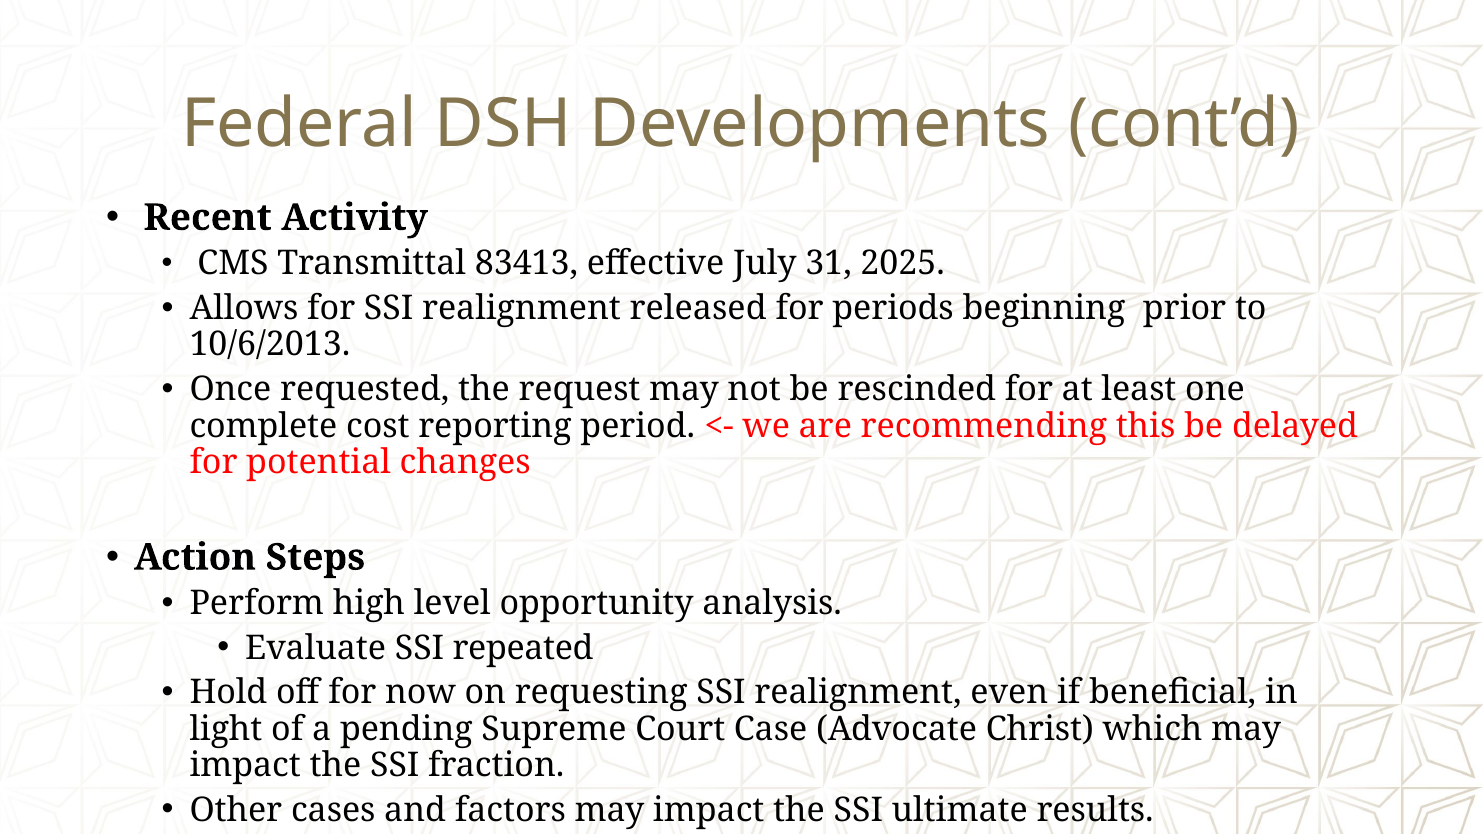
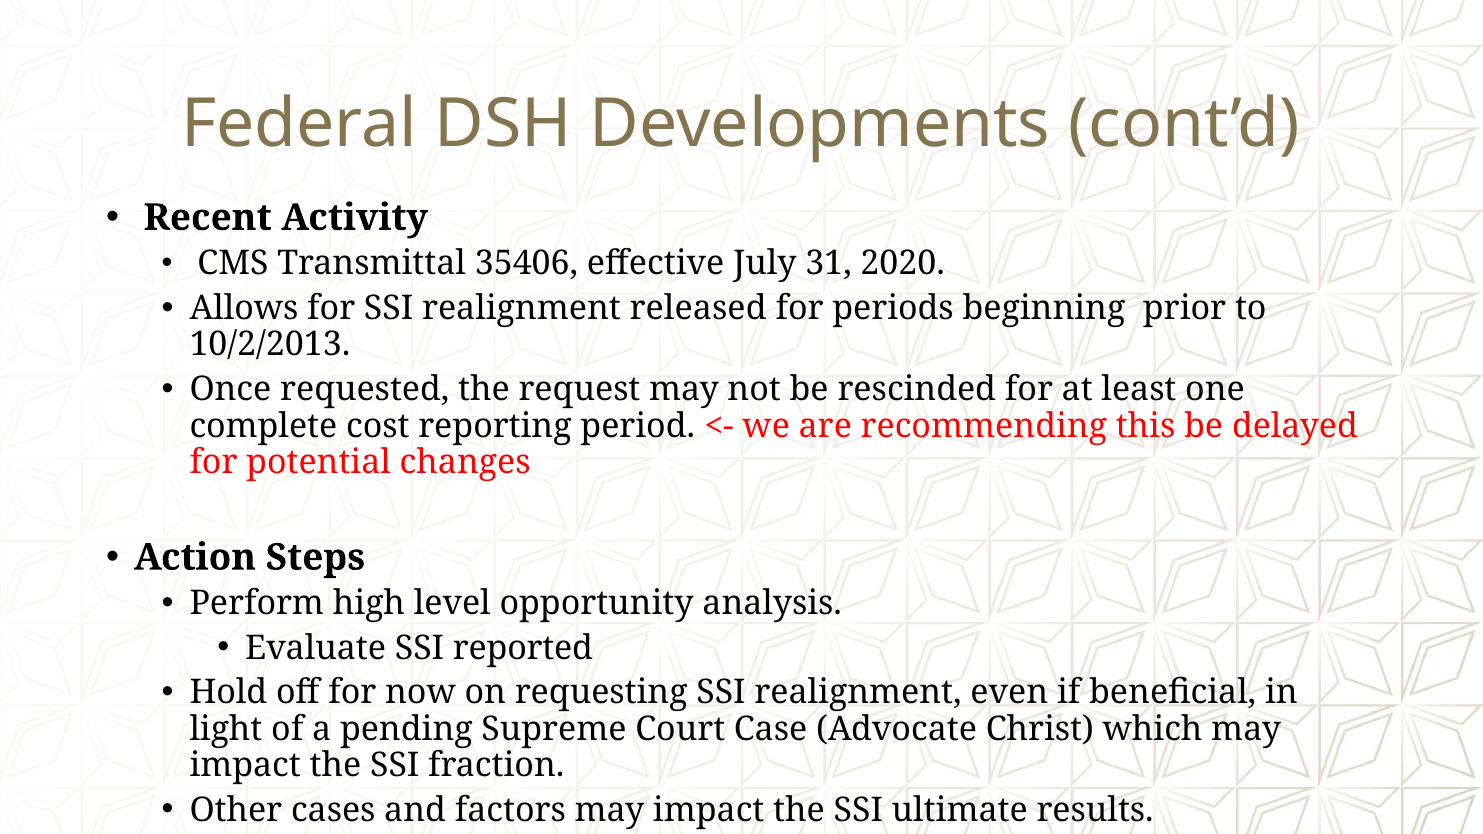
83413: 83413 -> 35406 (526, 264)
2025: 2025 -> 2020 (903, 264)
10/6/2013: 10/6/2013 -> 10/2/2013 (270, 345)
repeated: repeated -> reported (523, 648)
